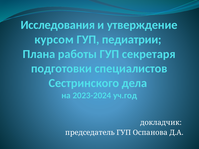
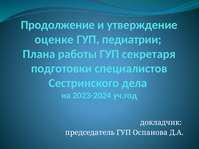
Исследования: Исследования -> Продолжение (58, 25)
курсом: курсом -> оценке (54, 40)
